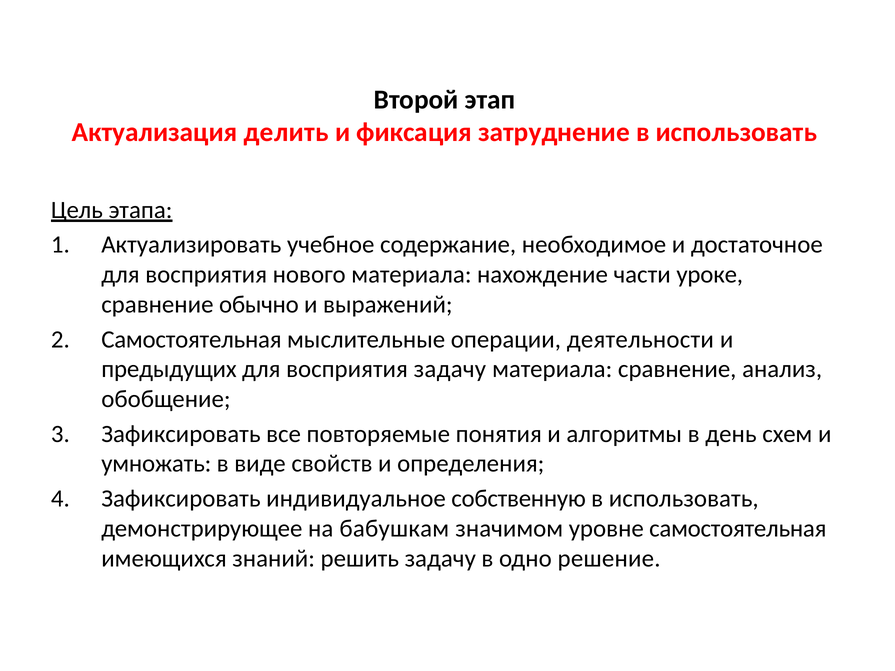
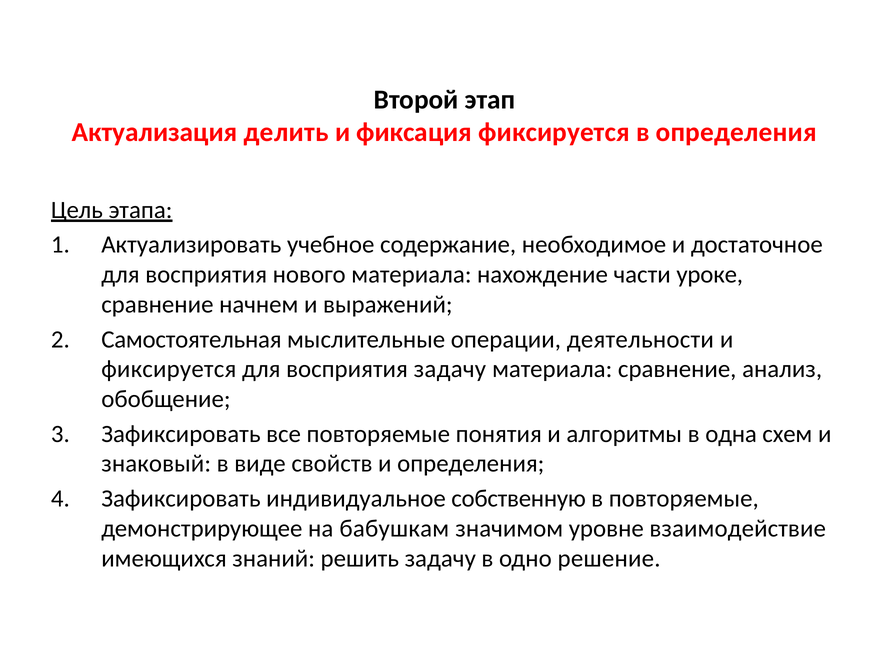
фиксация затруднение: затруднение -> фиксируется (554, 132)
использовать: использовать -> определения (736, 132)
обычно: обычно -> начнем (259, 305)
предыдущих: предыдущих -> фиксируется (169, 369)
день: день -> одна (731, 434)
умножать: умножать -> знаковый (156, 464)
использовать: использовать -> повторяемые (684, 499)
уровне самостоятельная: самостоятельная -> взаимодействие (738, 529)
